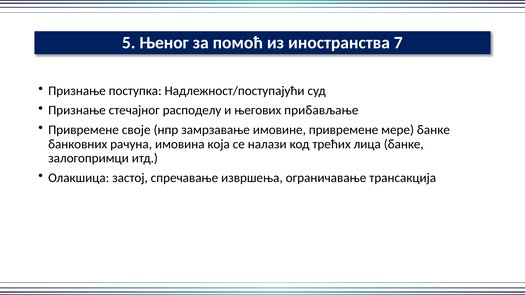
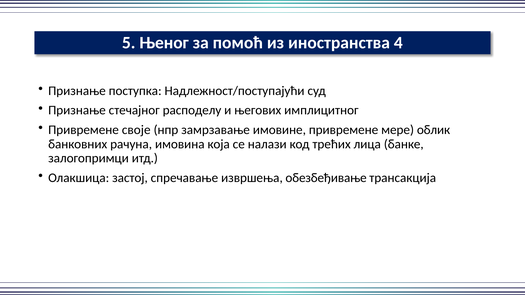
7: 7 -> 4 (398, 43)
прибављање: прибављање -> имплицитног (321, 110)
мере банке: банке -> облик (434, 130)
ограничавање: ограничавање -> обезбеђивање (326, 178)
